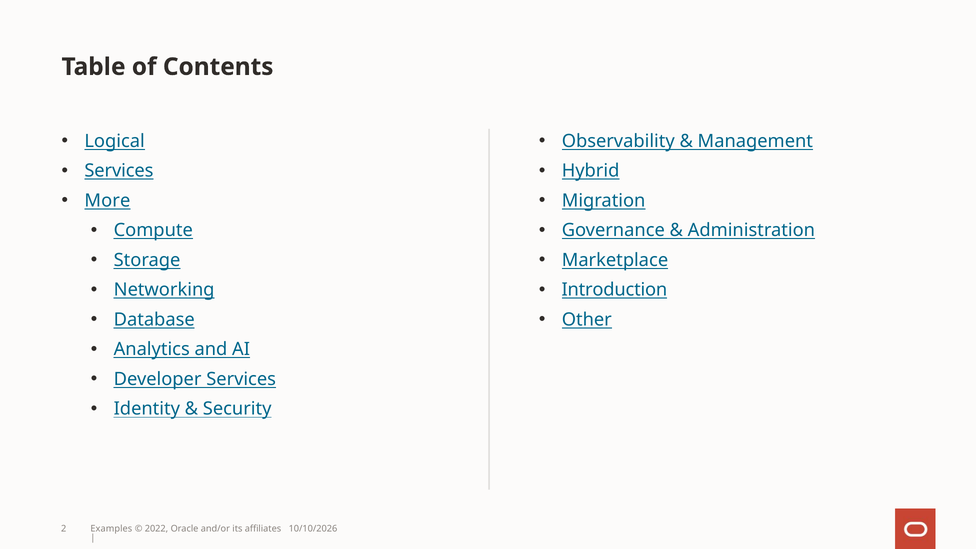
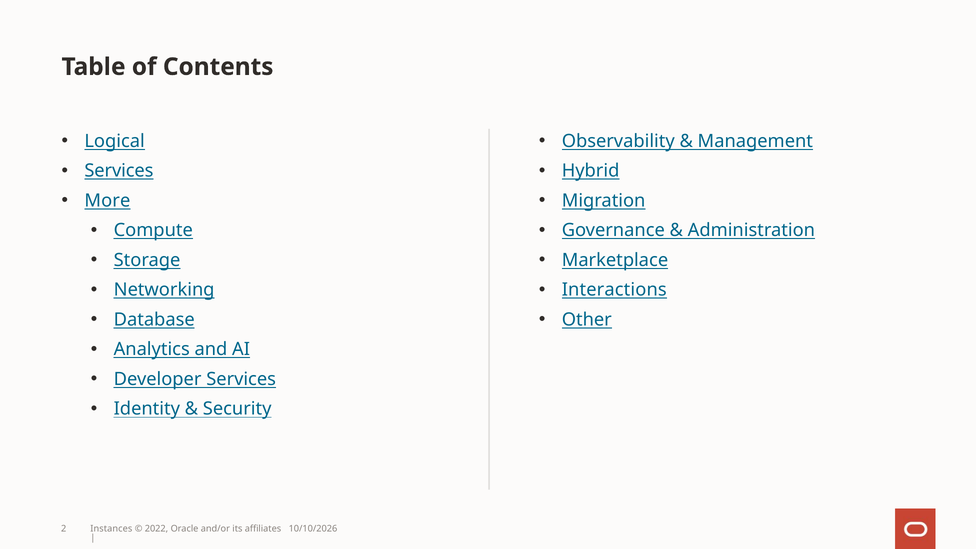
Introduction: Introduction -> Interactions (614, 290)
Examples: Examples -> Instances (111, 529)
